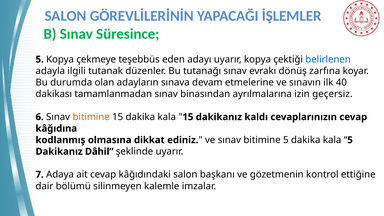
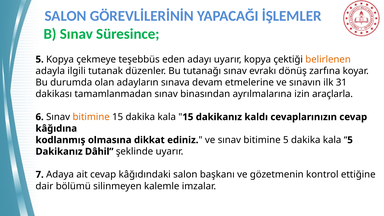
belirlenen colour: blue -> orange (328, 59)
40: 40 -> 31 (341, 82)
geçersiz: geçersiz -> araçlarla (333, 94)
